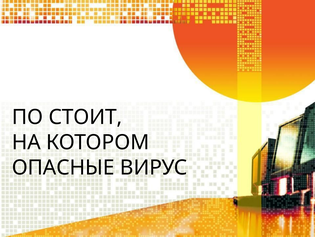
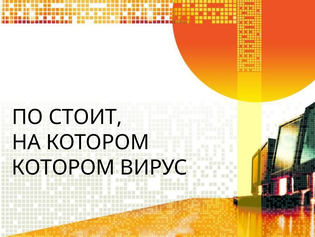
ОПАСНЫЕ: ОПАСНЫЕ -> КОТОРОМ (63, 167)
